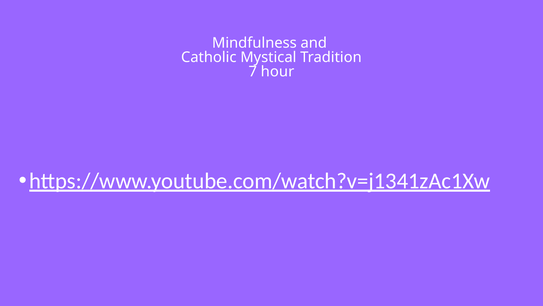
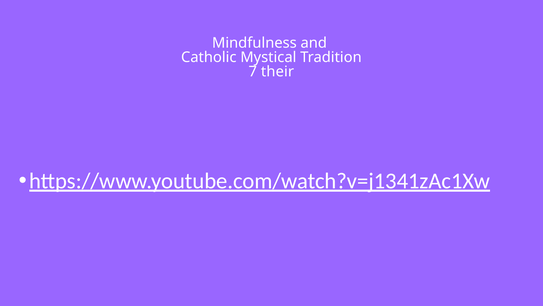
hour: hour -> their (277, 72)
